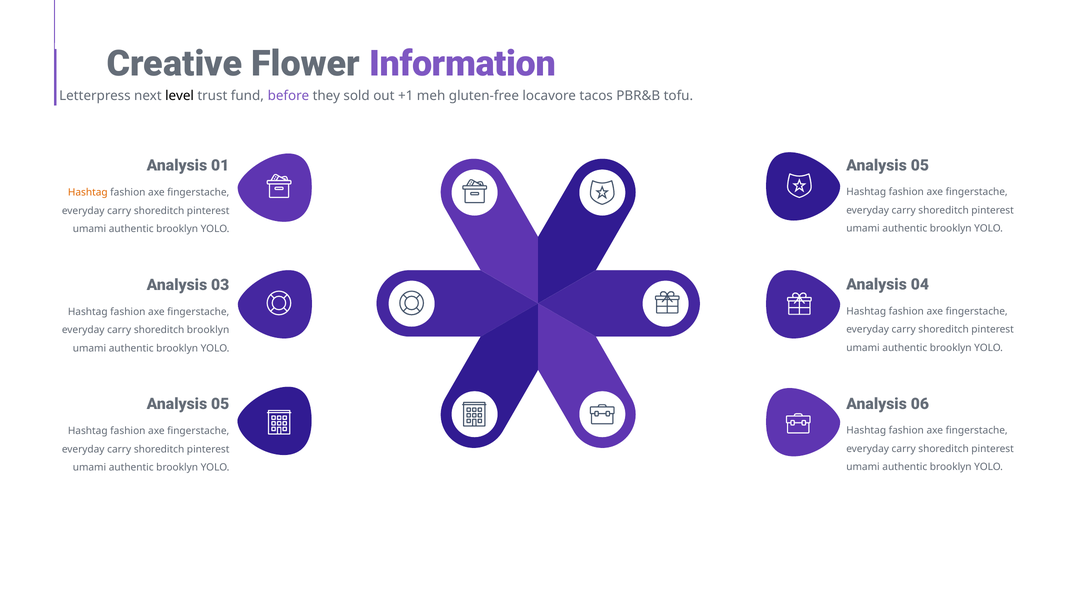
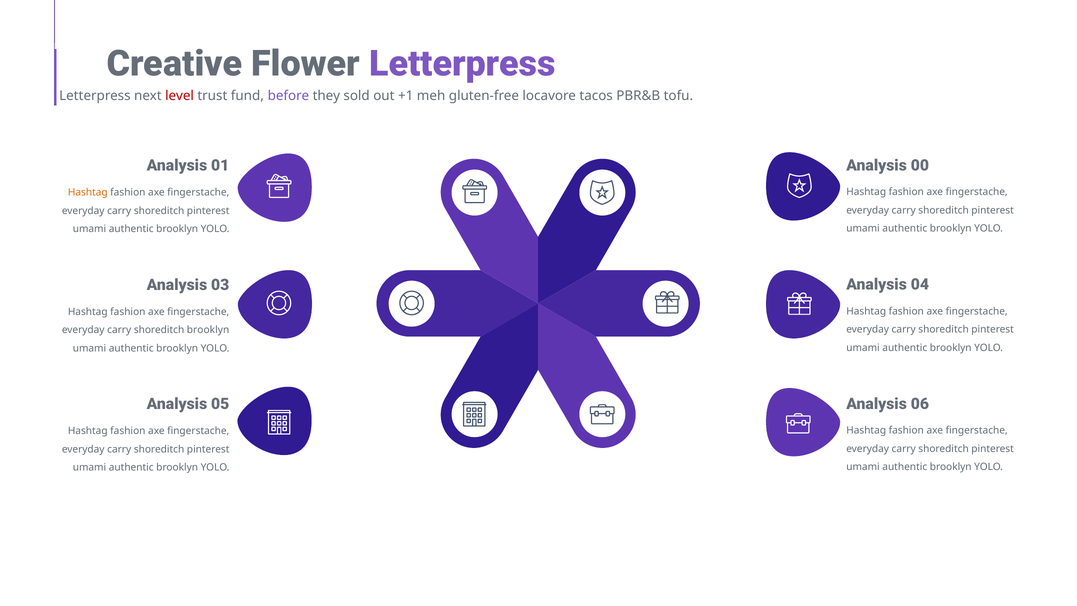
Flower Information: Information -> Letterpress (462, 64)
level colour: black -> red (180, 96)
05: 05 -> 00 (920, 165)
